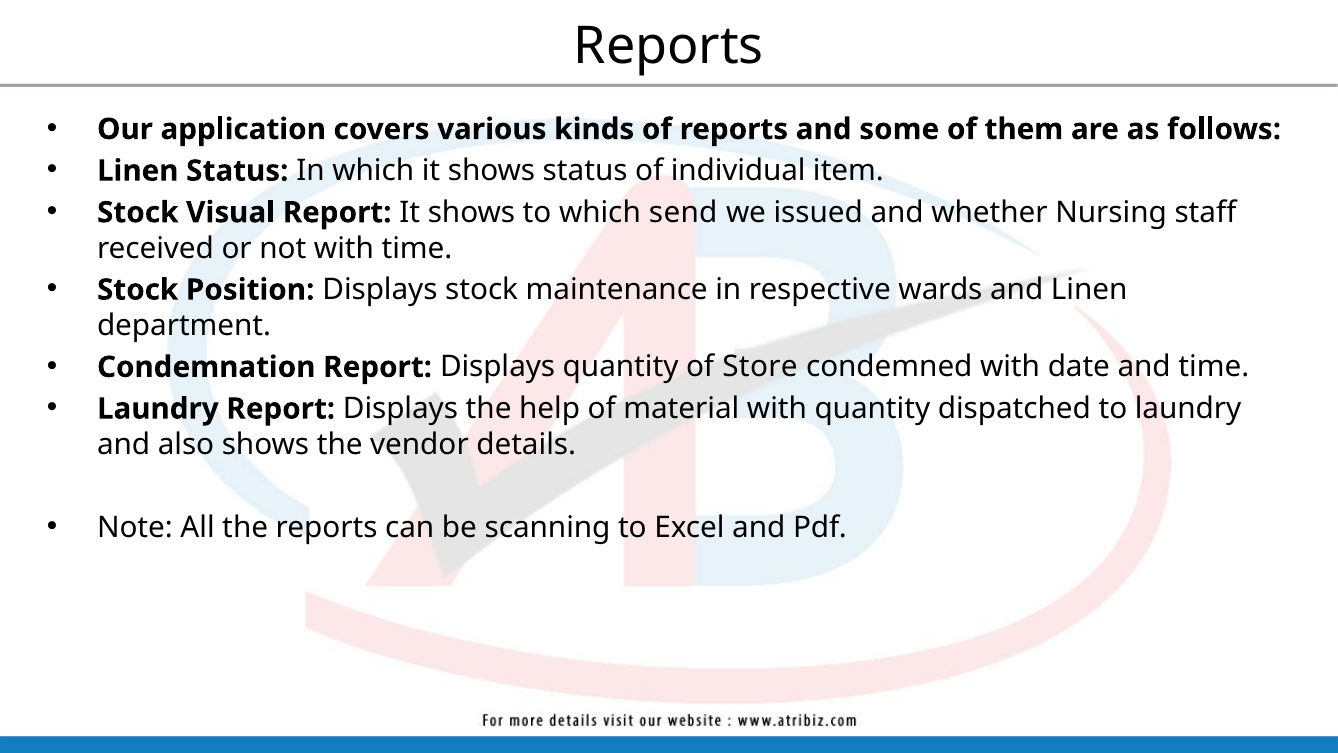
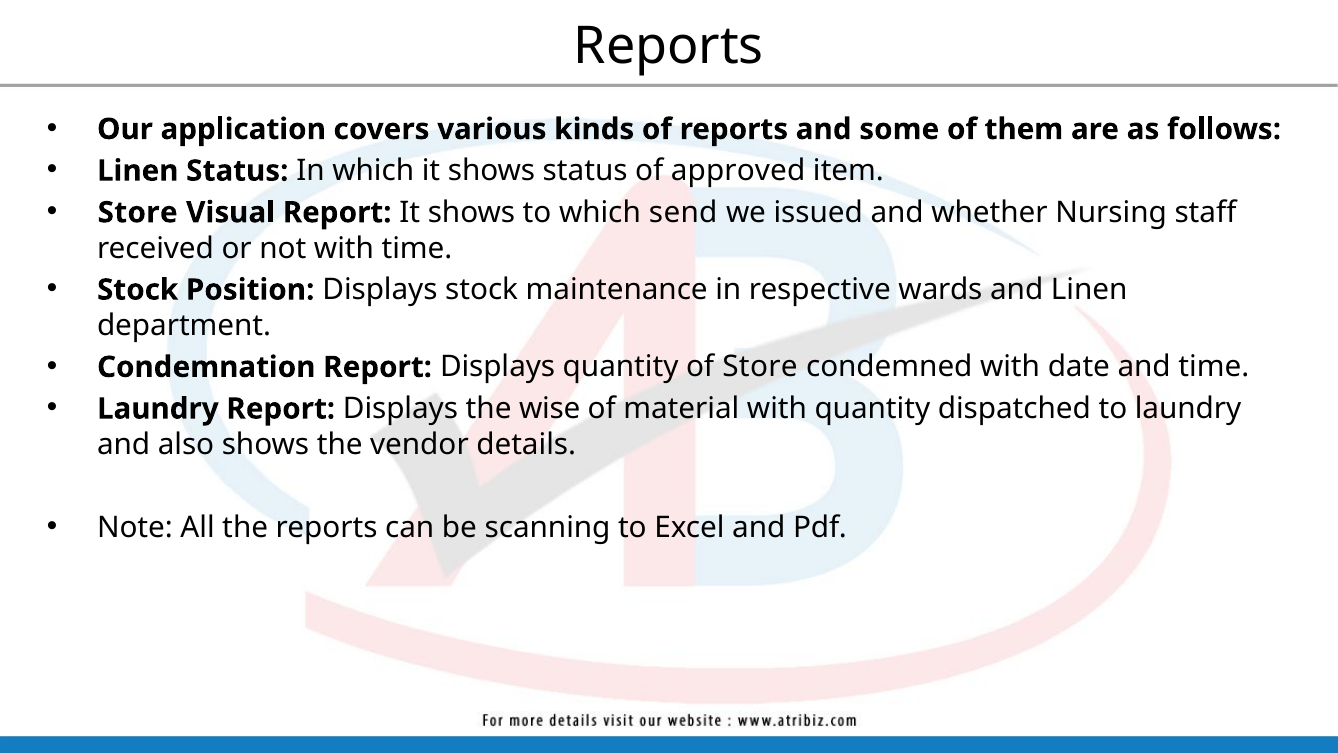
individual: individual -> approved (738, 171)
Stock: Stock -> Store (138, 212)
help: help -> wise (550, 409)
